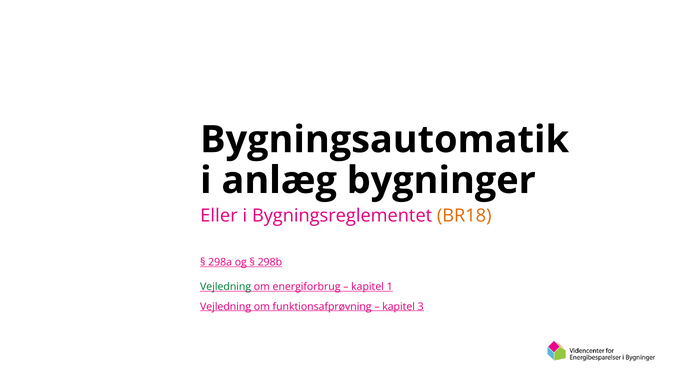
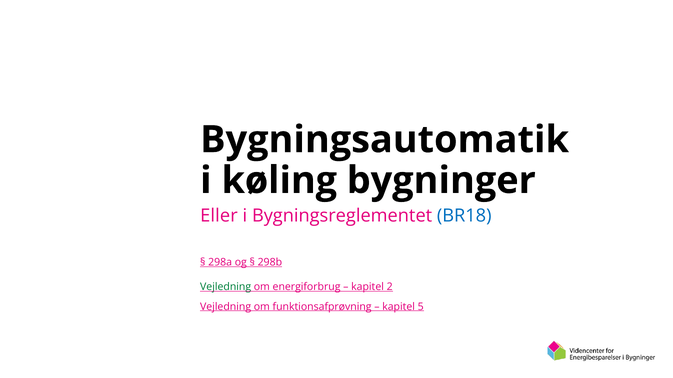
anlæg: anlæg -> køling (279, 181)
BR18 colour: orange -> blue (464, 216)
1: 1 -> 2 (390, 287)
3: 3 -> 5 (421, 307)
